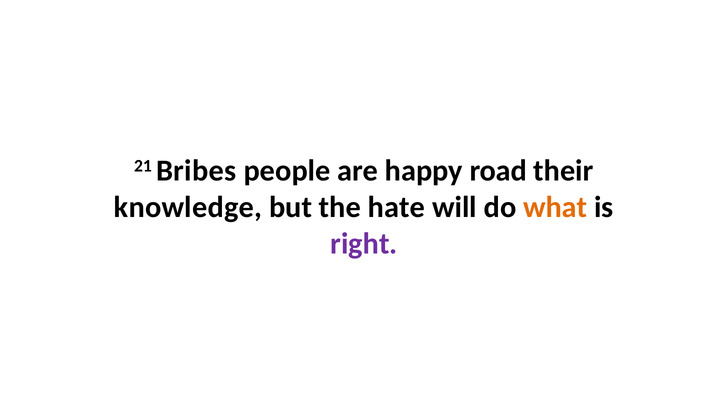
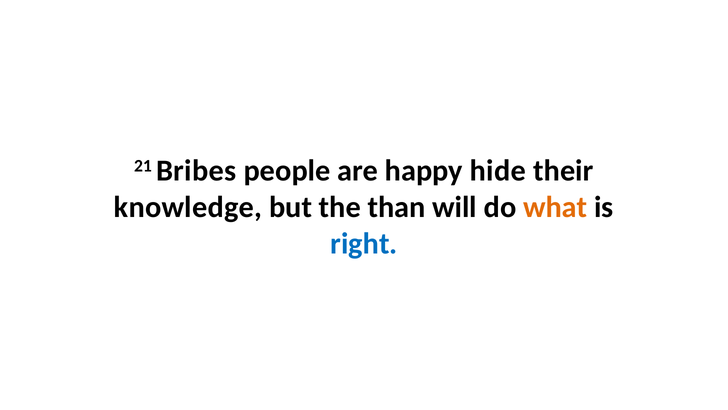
road: road -> hide (498, 170)
hate: hate -> than (397, 207)
right colour: purple -> blue (364, 243)
